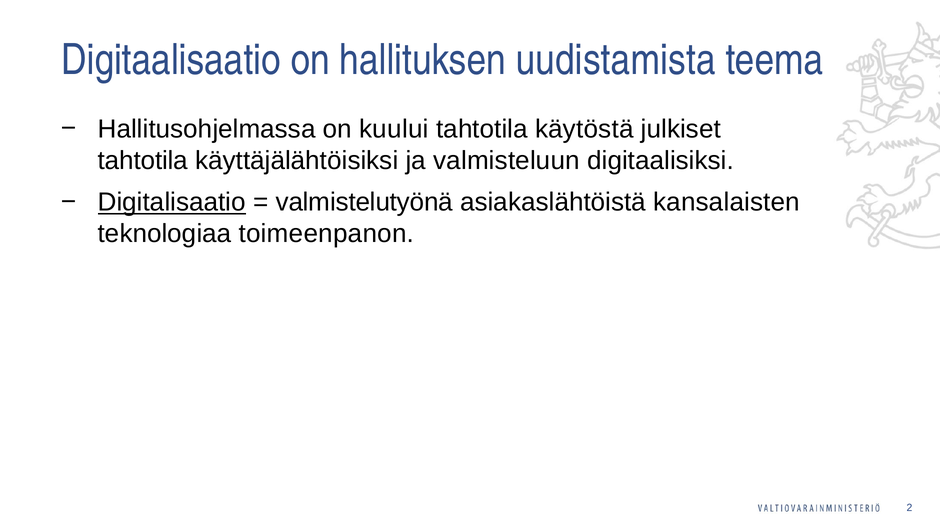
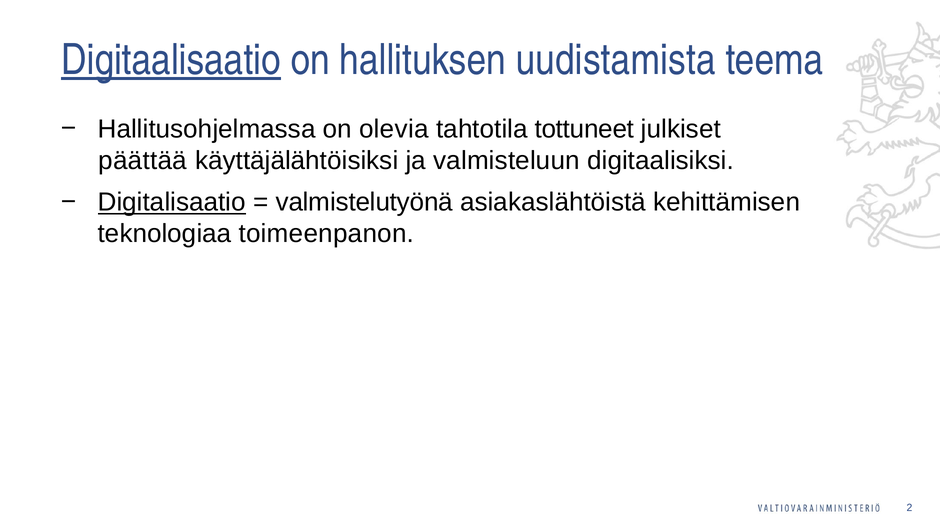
Digitaalisaatio underline: none -> present (171, 60)
kuului: kuului -> olevia (394, 129)
käytöstä: käytöstä -> tottuneet (584, 129)
tahtotila: tahtotila -> päättää (143, 160)
kansalaisten: kansalaisten -> kehittämisen (727, 202)
